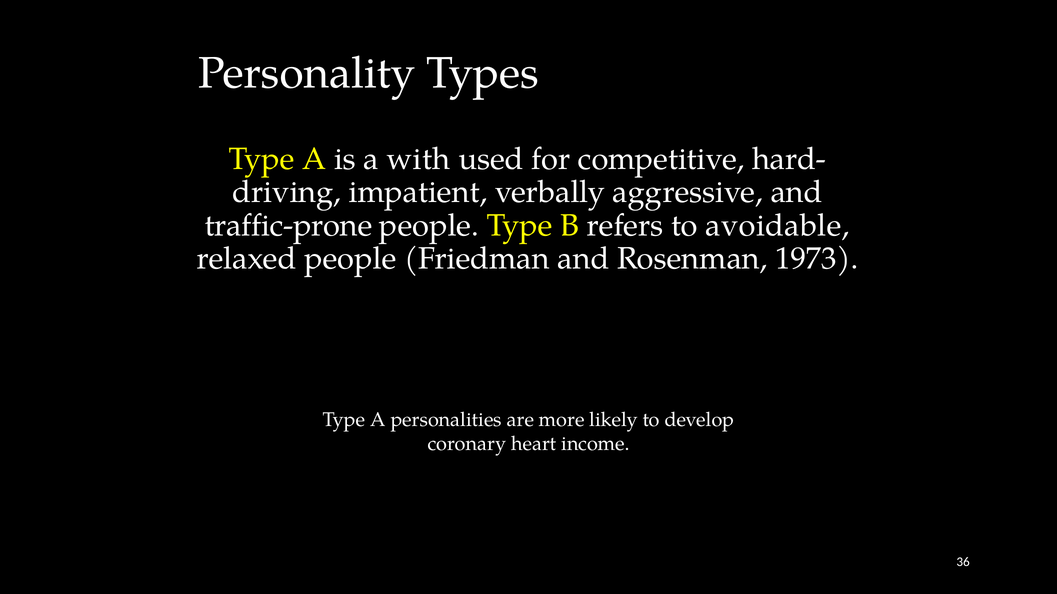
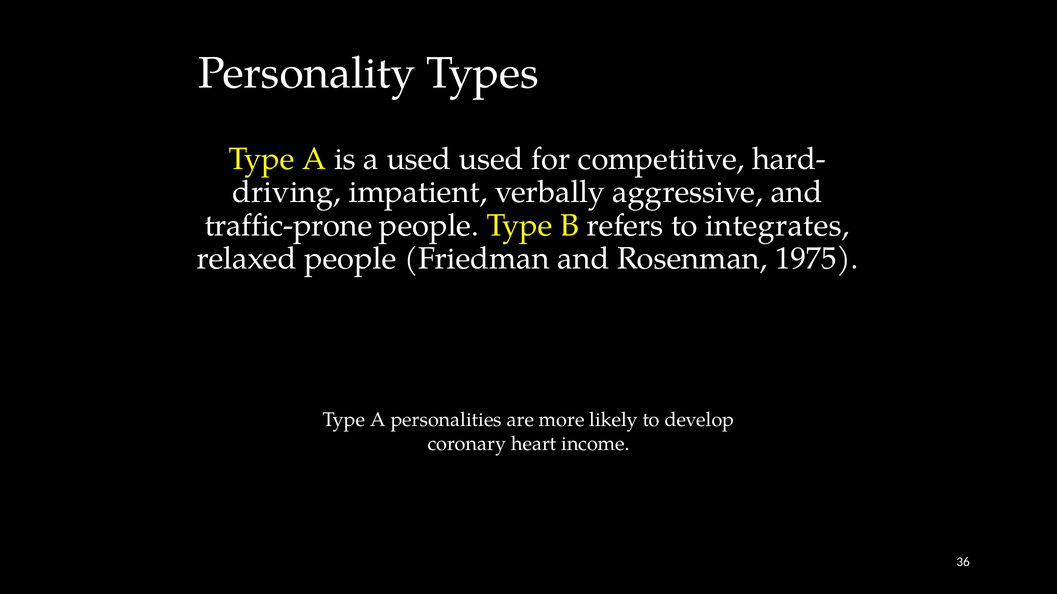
a with: with -> used (419, 159)
avoidable: avoidable -> integrates (777, 226)
1973: 1973 -> 1975 (817, 259)
